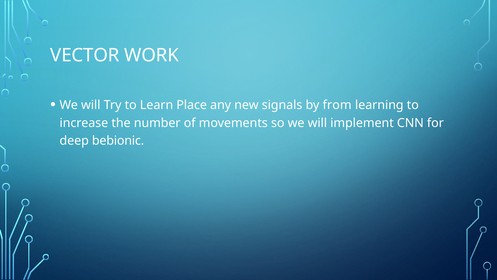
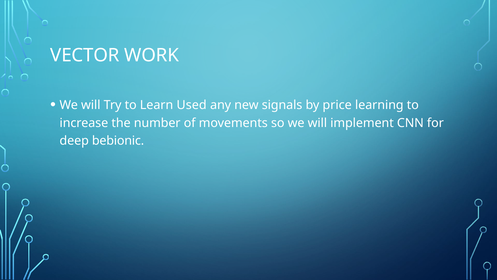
Place: Place -> Used (192, 105)
from: from -> price (337, 105)
